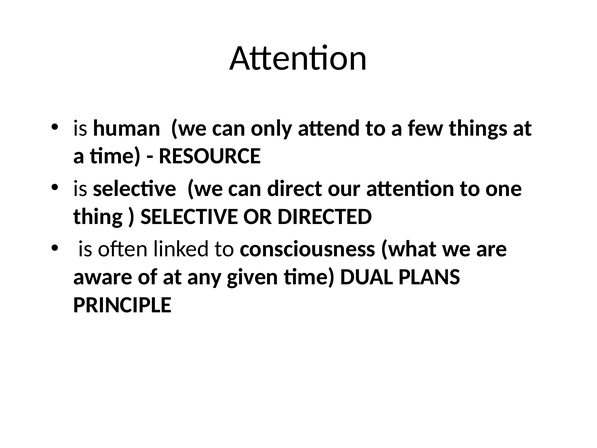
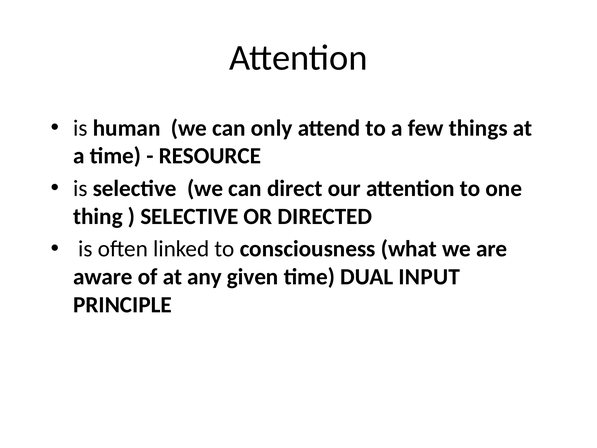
PLANS: PLANS -> INPUT (429, 277)
